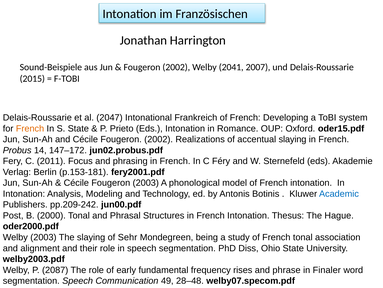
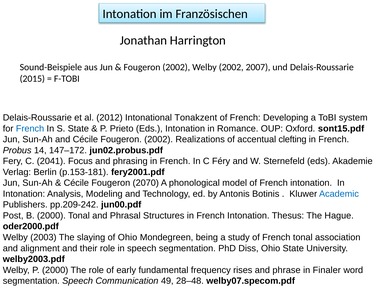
Welby 2041: 2041 -> 2002 (231, 67)
2047: 2047 -> 2012 (110, 117)
Frankreich: Frankreich -> Tonakzent (196, 117)
French colour: orange -> blue (30, 128)
oder15.pdf: oder15.pdf -> sont15.pdf (341, 128)
accentual slaying: slaying -> clefting (293, 139)
2011: 2011 -> 2041 (51, 161)
Fougeron 2003: 2003 -> 2070 (146, 182)
of Sehr: Sehr -> Ohio (128, 237)
P 2087: 2087 -> 2000 (55, 269)
